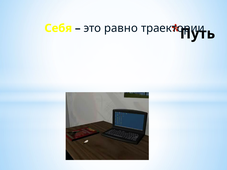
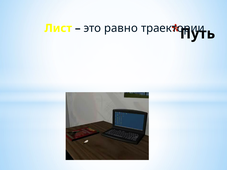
Себя: Себя -> Лист (58, 28)
